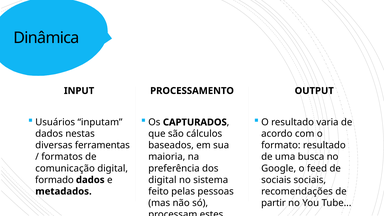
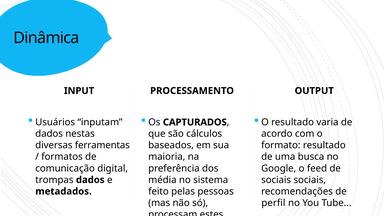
formado: formado -> trompas (54, 180)
digital: digital -> média (162, 180)
partir: partir -> perfil (273, 203)
